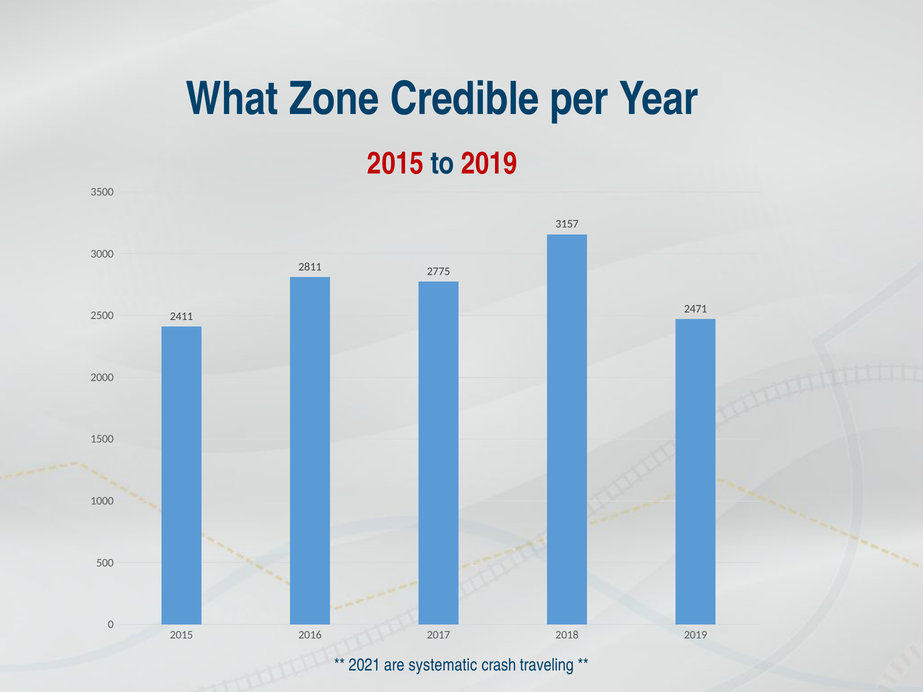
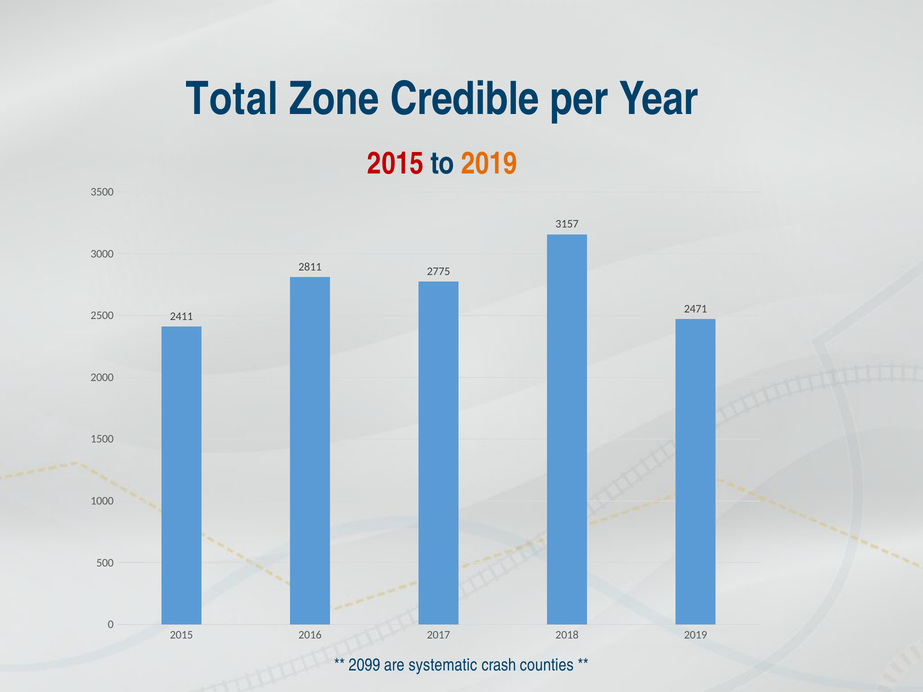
What: What -> Total (232, 99)
2019 colour: red -> orange (489, 164)
2021: 2021 -> 2099 (365, 665)
traveling: traveling -> counties (547, 665)
